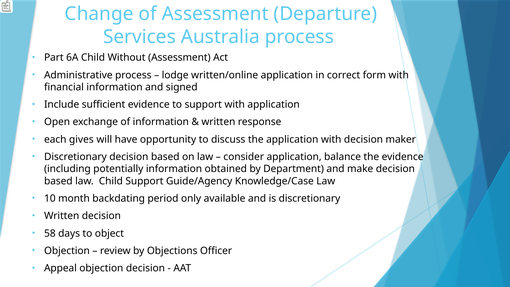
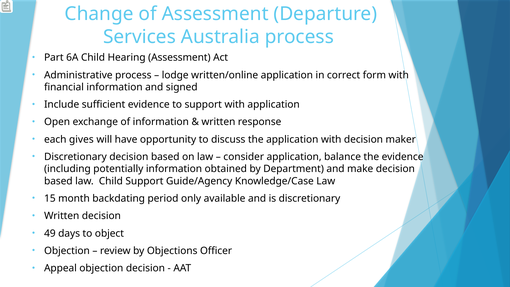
Without: Without -> Hearing (127, 58)
10: 10 -> 15 (50, 198)
58: 58 -> 49 (50, 233)
